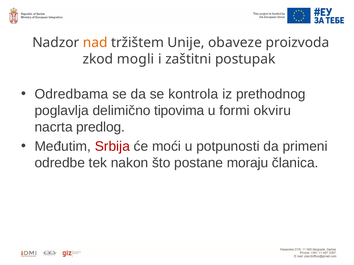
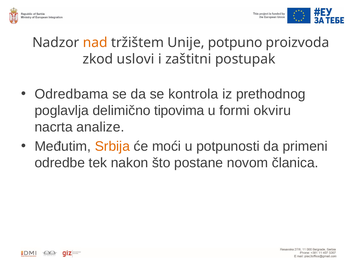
obaveze: obaveze -> potpuno (235, 43)
mogli: mogli -> uslovi (136, 59)
predlog: predlog -> analize (100, 127)
Srbija colour: red -> orange (112, 147)
moraju: moraju -> novom (248, 163)
